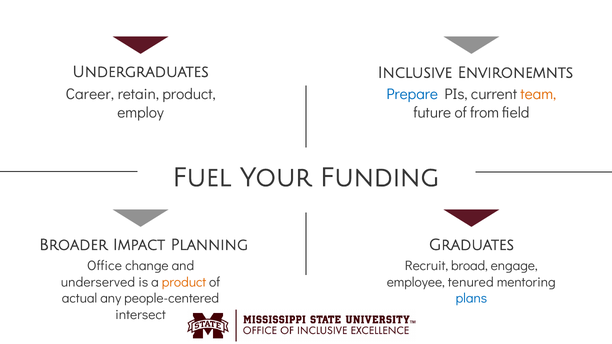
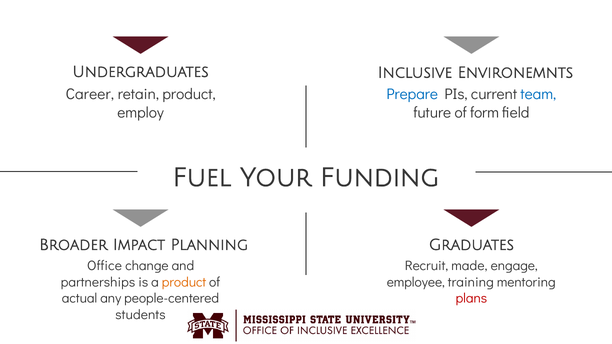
team colour: orange -> blue (538, 94)
from: from -> form (485, 113)
broad: broad -> made (469, 266)
tenured: tenured -> training (471, 282)
underserved: underserved -> partnerships (98, 282)
plans colour: blue -> red (471, 299)
intersect: intersect -> students (140, 315)
